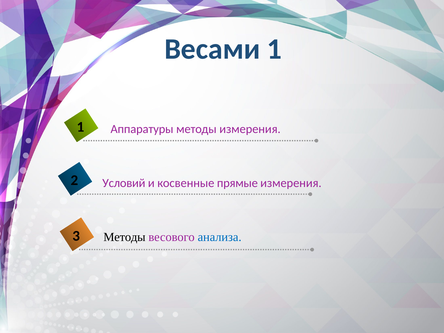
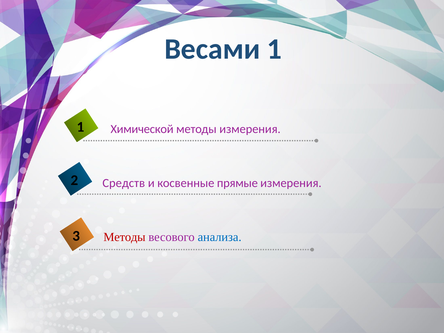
Аппаратуры: Аппаратуры -> Химической (142, 129)
Условий: Условий -> Средств (124, 183)
Методы colour: black -> red (124, 237)
